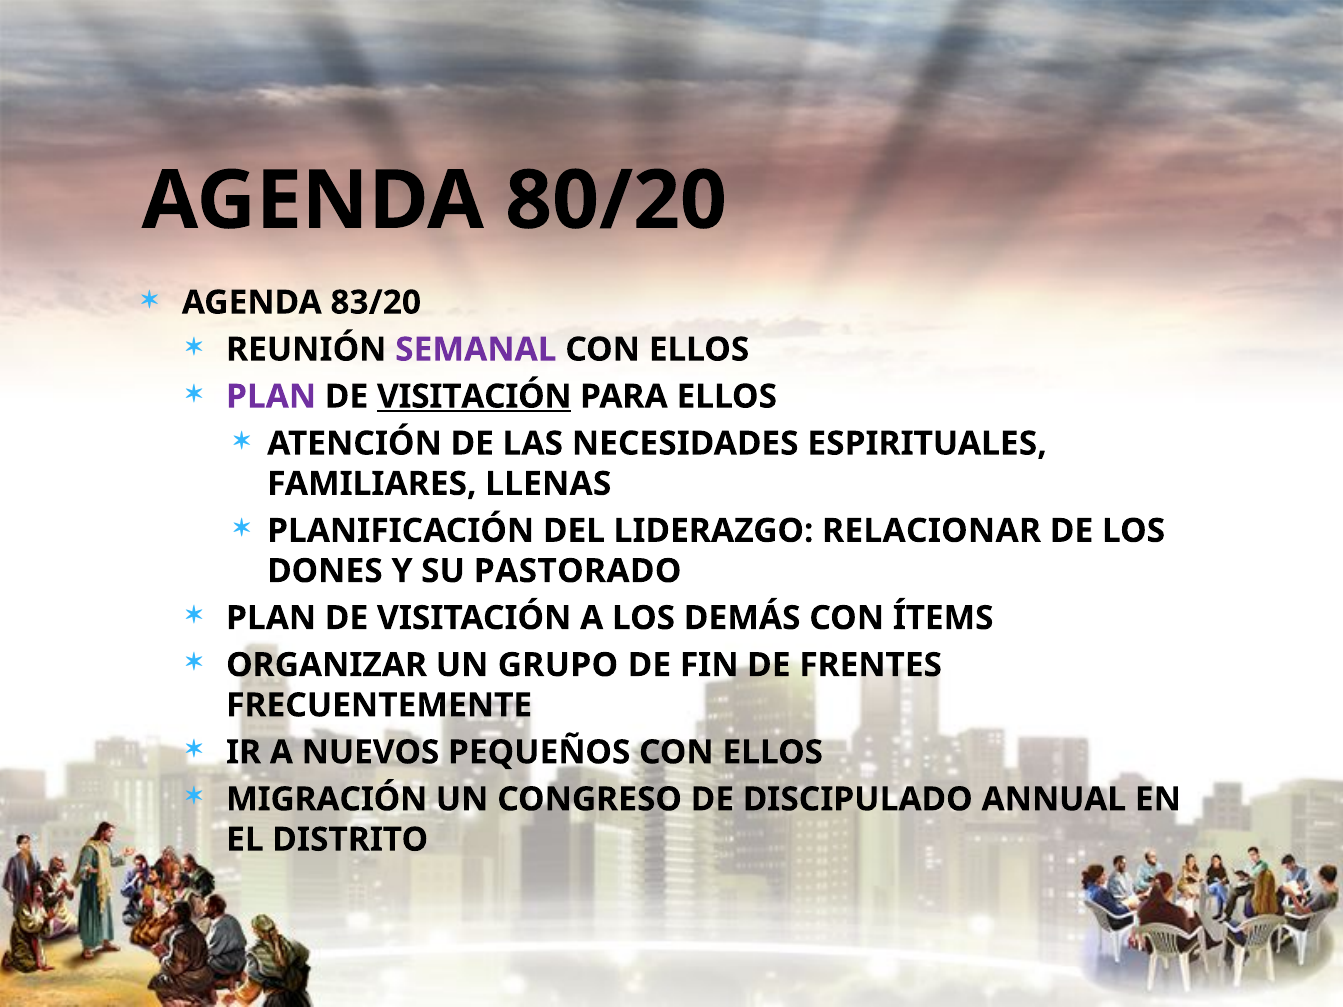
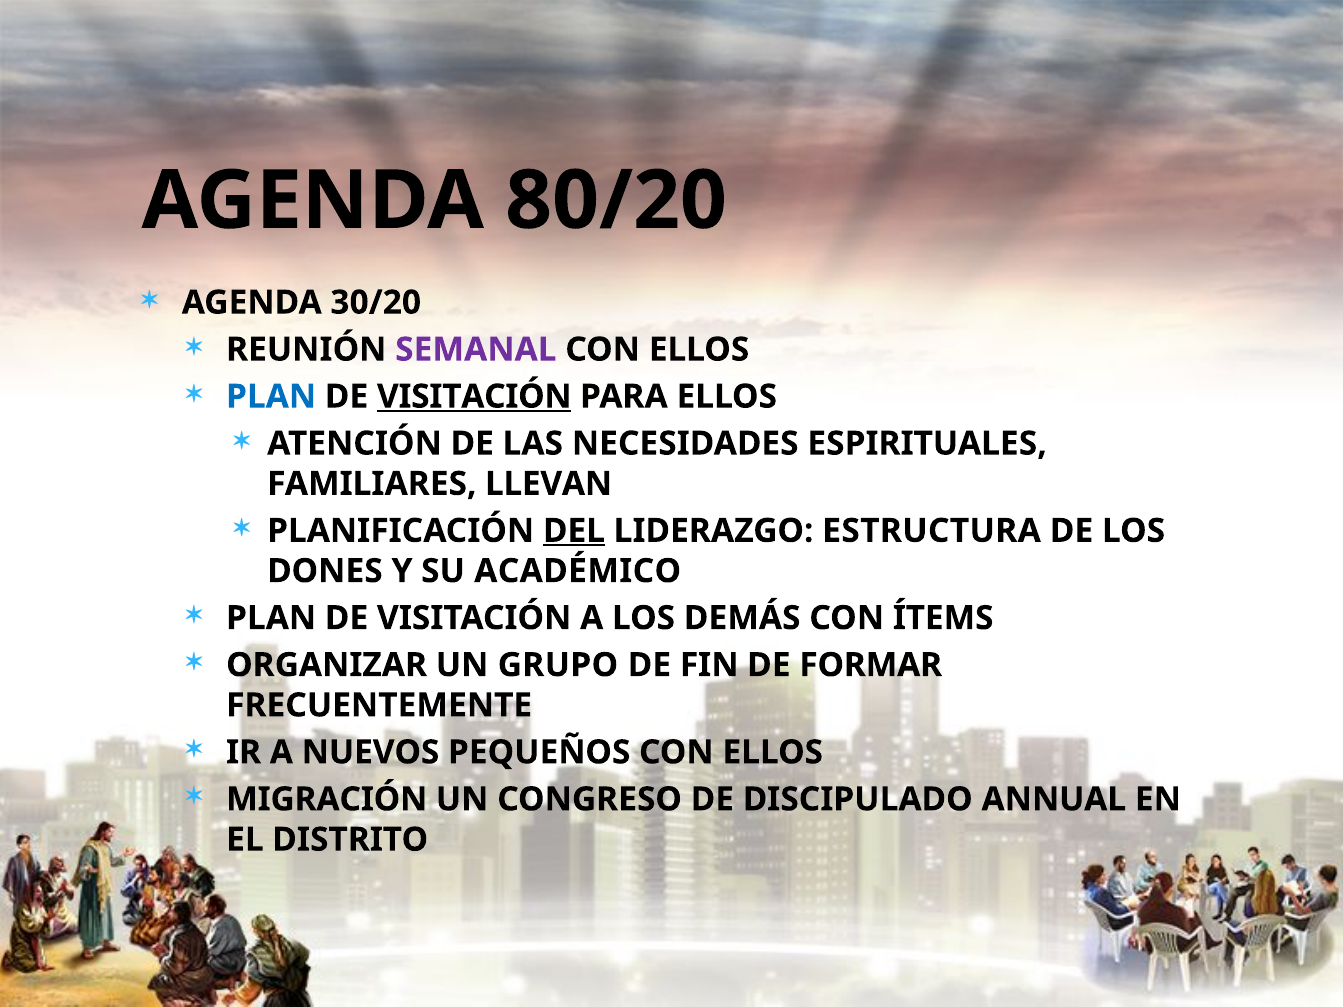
83/20: 83/20 -> 30/20 (376, 303)
PLAN colour: purple -> blue (271, 397)
LLENAS: LLENAS -> LLEVAN (549, 484)
DEL underline: none -> present (574, 531)
RELACIONAR: RELACIONAR -> ESTRUCTURA (932, 531)
PASTORADO: PASTORADO -> ACADÉMICO (578, 571)
FRENTES: FRENTES -> FORMAR (871, 665)
